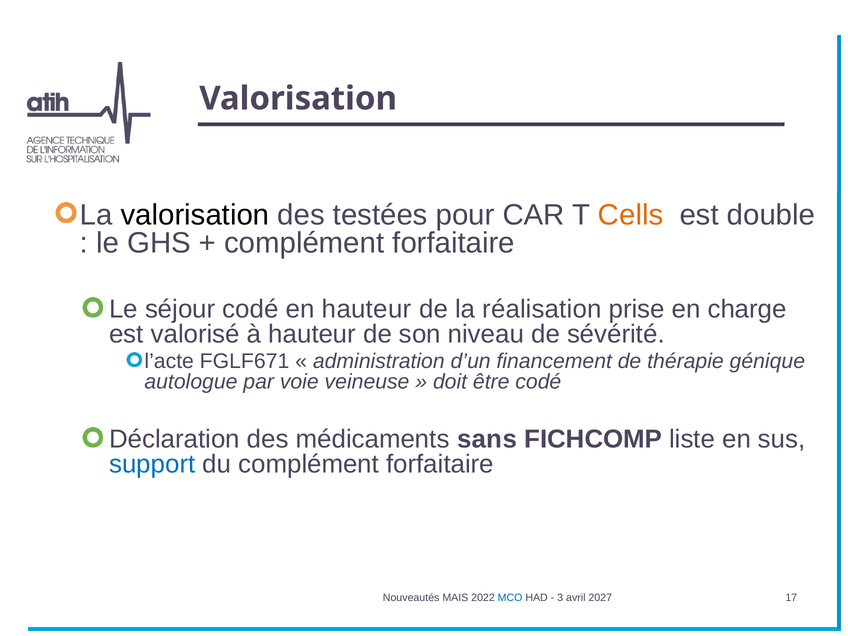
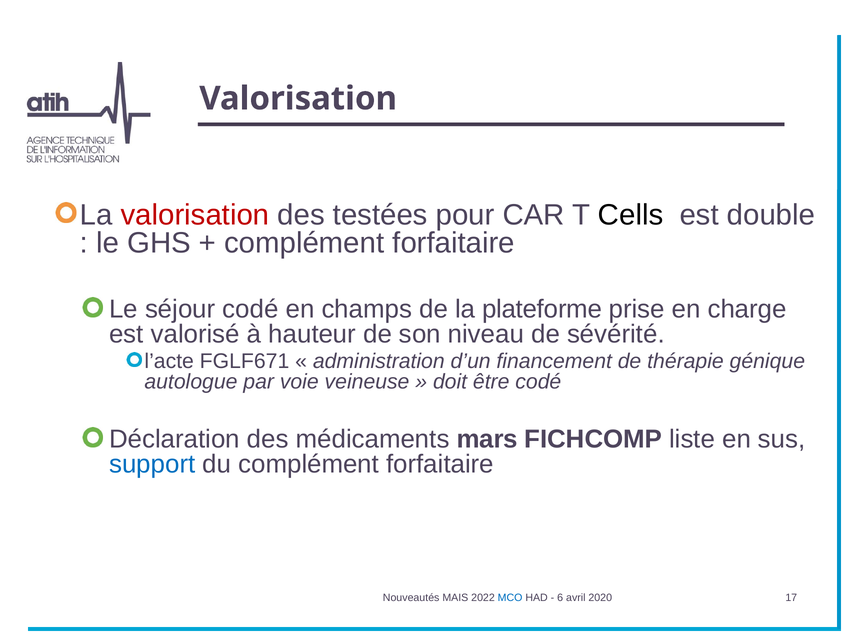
valorisation colour: black -> red (195, 215)
Cells colour: orange -> black (631, 215)
en hauteur: hauteur -> champs (367, 309)
réalisation: réalisation -> plateforme (542, 309)
sans: sans -> mars (487, 439)
3: 3 -> 6 (560, 598)
2027: 2027 -> 2020 (600, 598)
